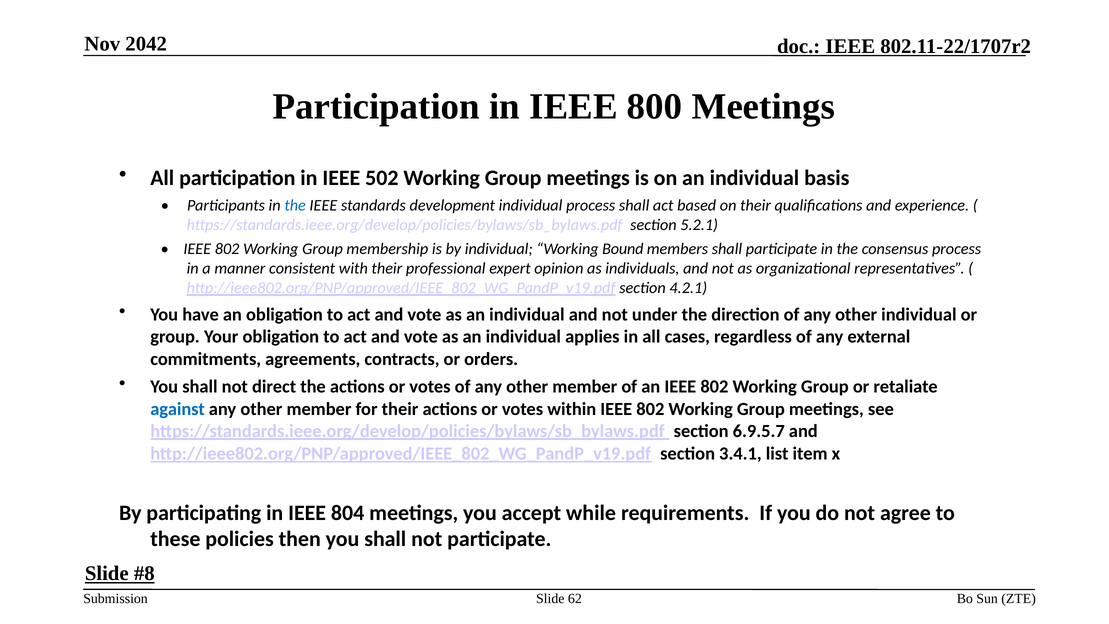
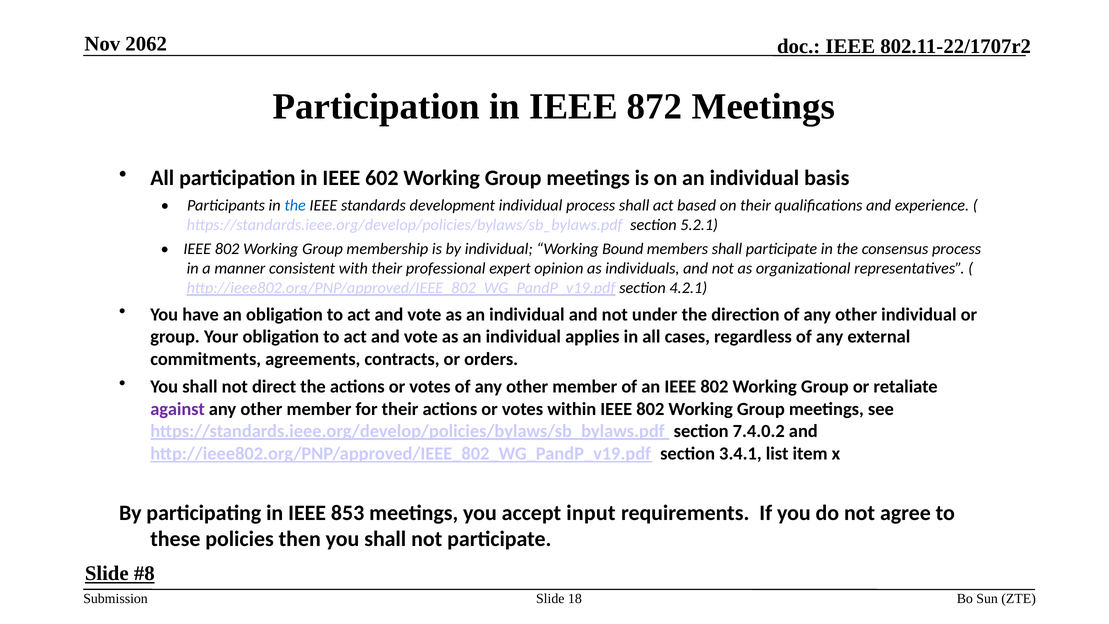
2042: 2042 -> 2062 (146, 44)
800: 800 -> 872 (655, 107)
502: 502 -> 602 (382, 178)
against colour: blue -> purple (178, 409)
6.9.5.7: 6.9.5.7 -> 7.4.0.2 (759, 431)
804: 804 -> 853 (348, 513)
while: while -> input (591, 513)
62: 62 -> 18 (575, 598)
